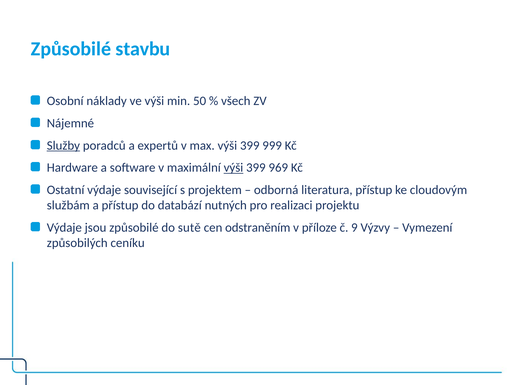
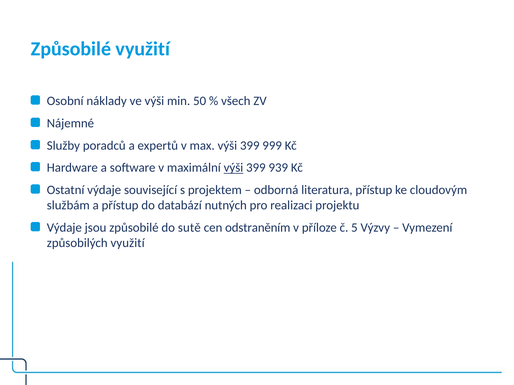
Způsobilé stavbu: stavbu -> využití (143, 49)
Služby underline: present -> none (63, 146)
969: 969 -> 939 (278, 168)
9: 9 -> 5 (354, 228)
způsobilých ceníku: ceníku -> využití (128, 243)
